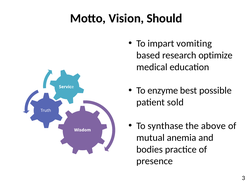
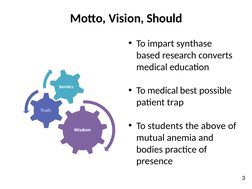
vomiting: vomiting -> synthase (194, 43)
optimize: optimize -> converts (215, 55)
To enzyme: enzyme -> medical (163, 91)
sold: sold -> trap (175, 102)
synthase: synthase -> students (165, 126)
